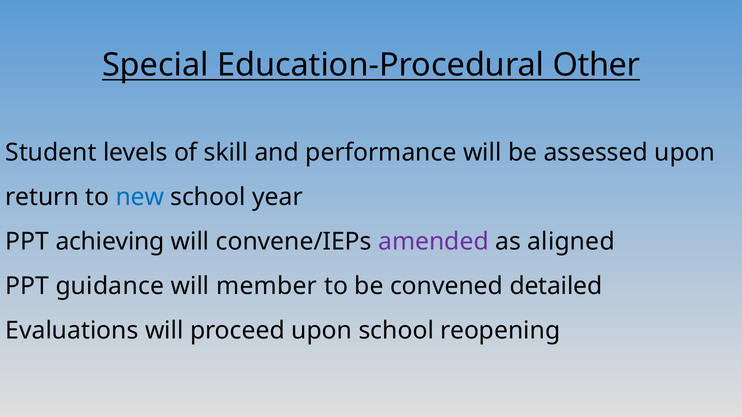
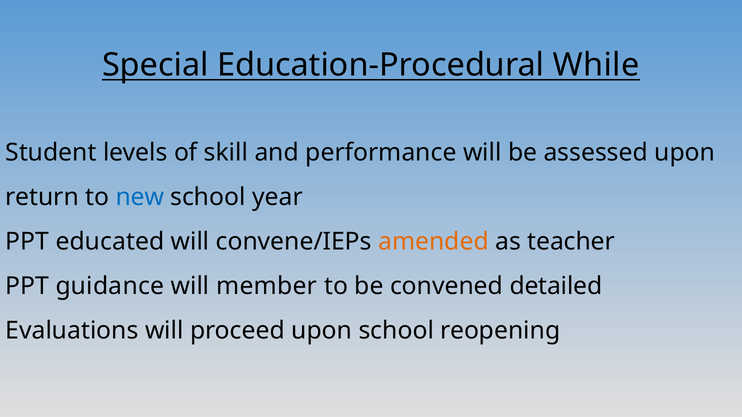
Other: Other -> While (596, 65)
achieving: achieving -> educated (110, 242)
amended colour: purple -> orange (434, 242)
aligned: aligned -> teacher (571, 242)
